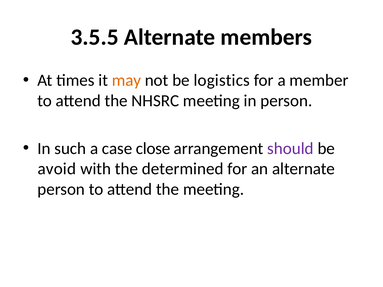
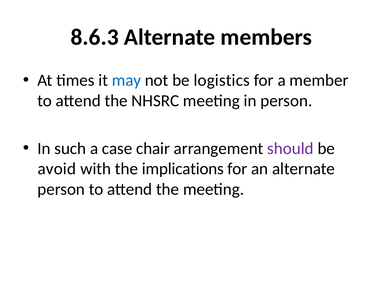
3.5.5: 3.5.5 -> 8.6.3 (95, 37)
may colour: orange -> blue (126, 80)
close: close -> chair (153, 149)
determined: determined -> implications (183, 169)
